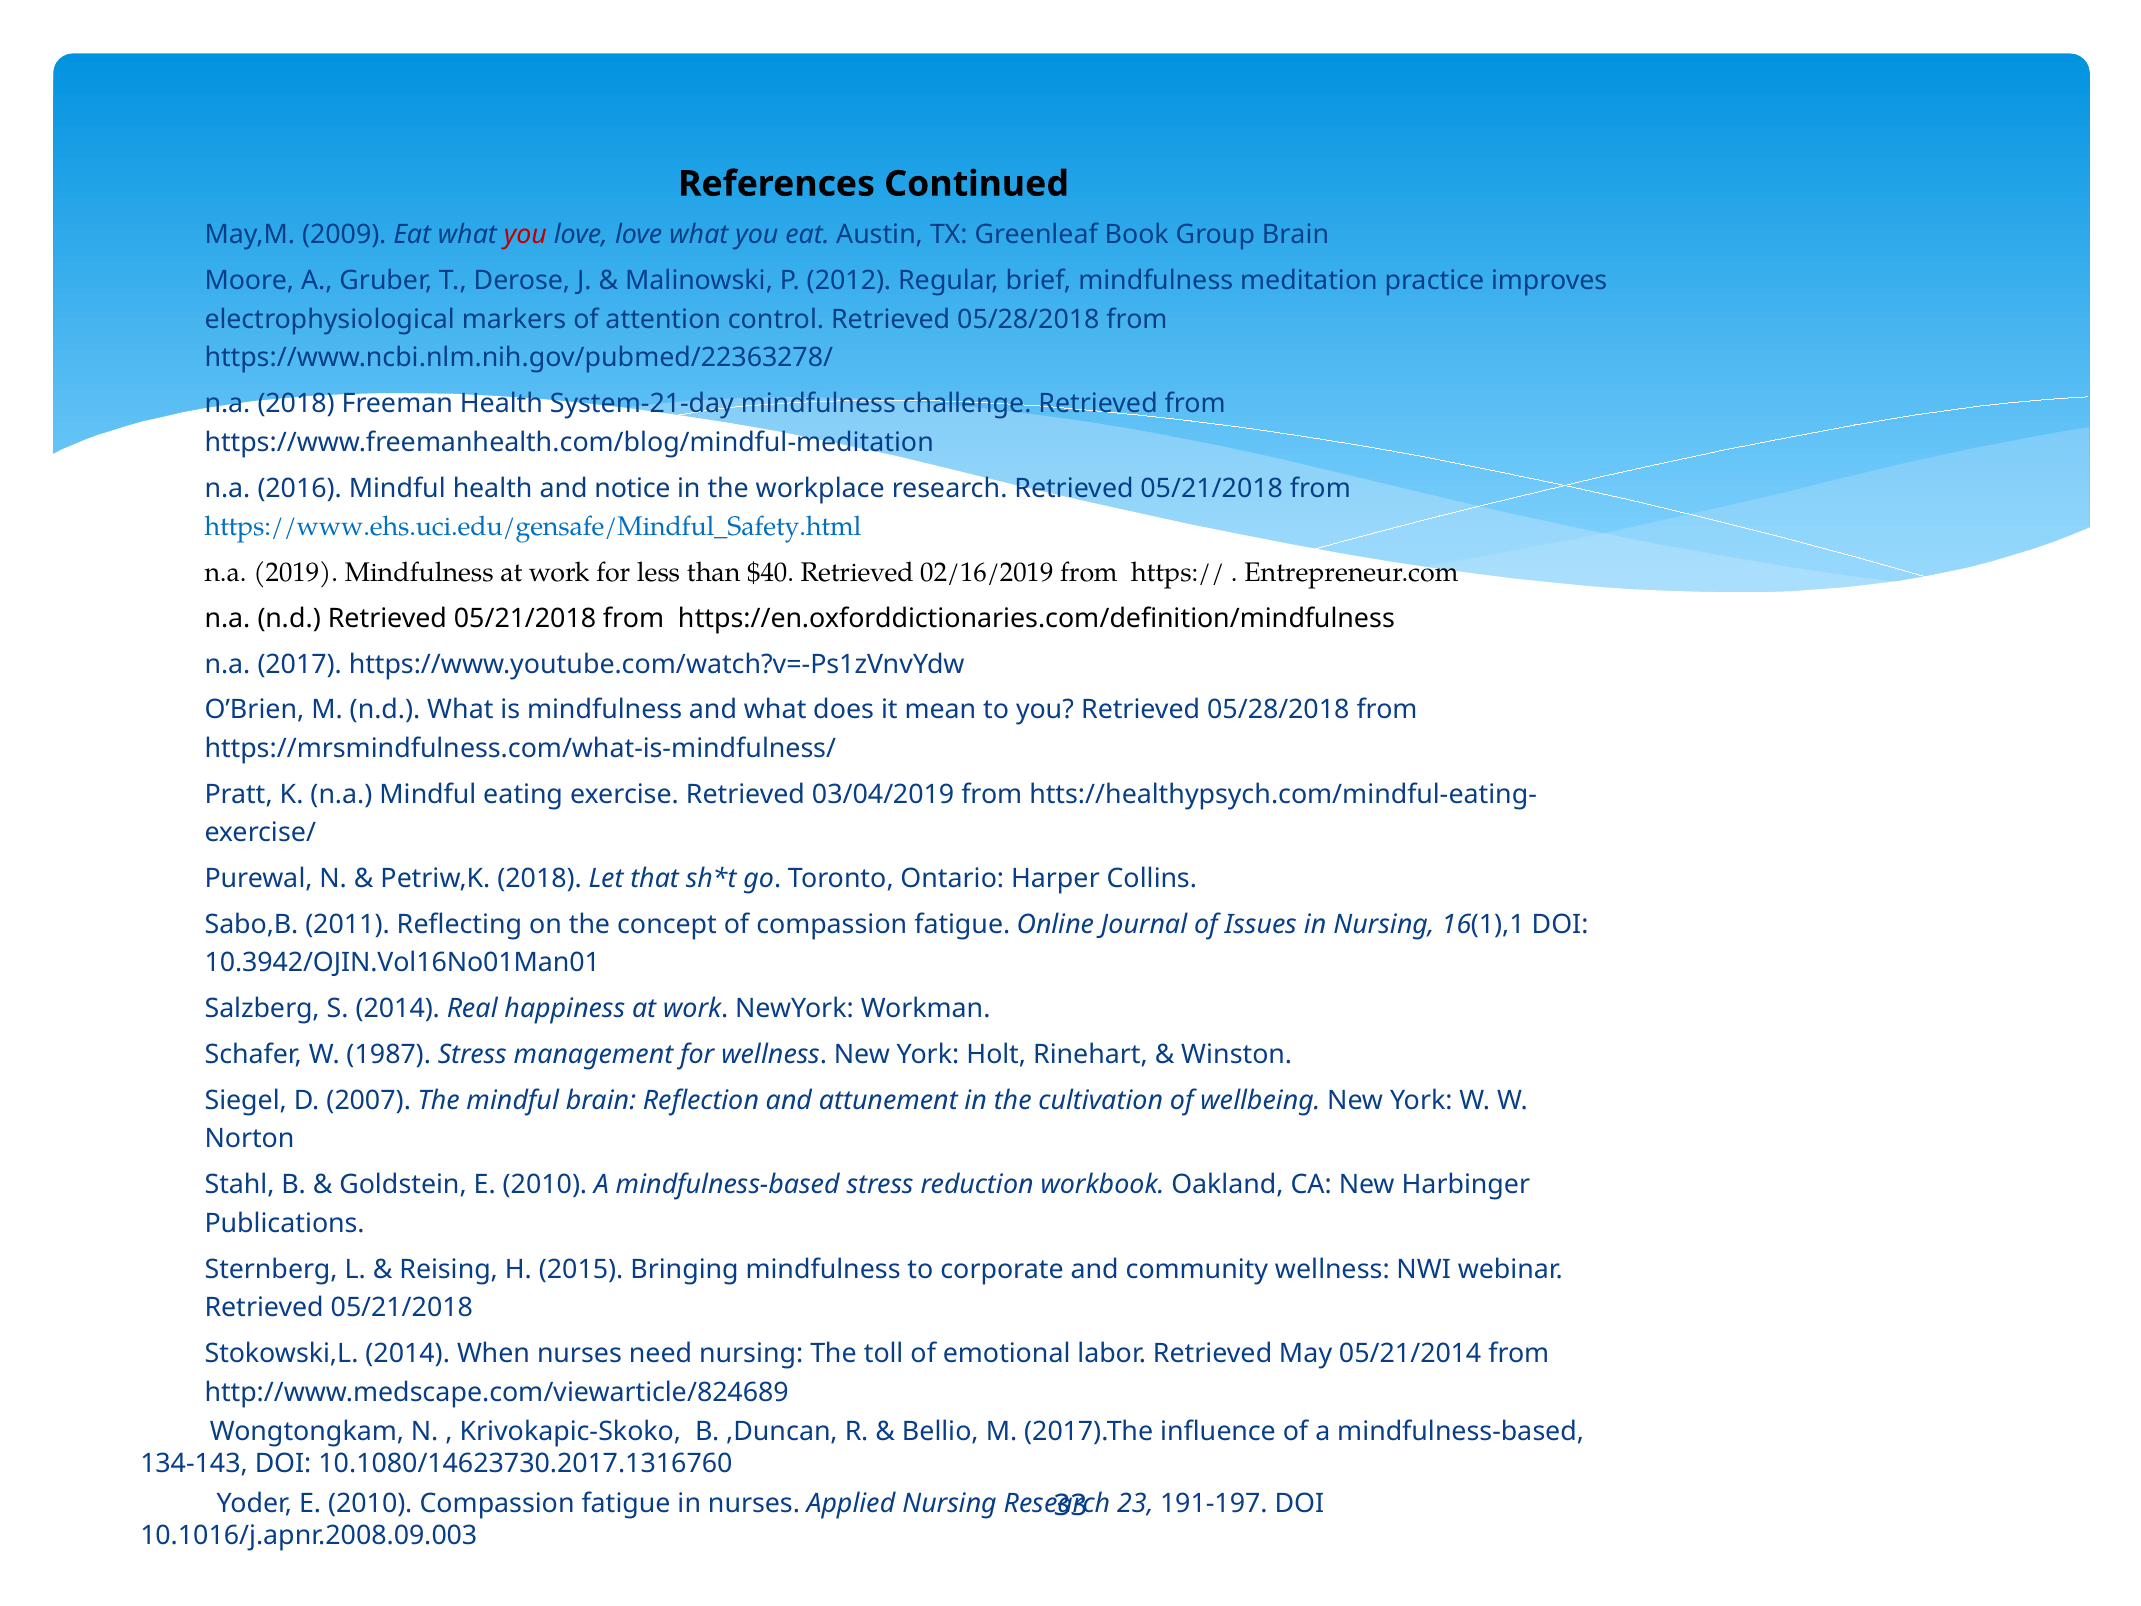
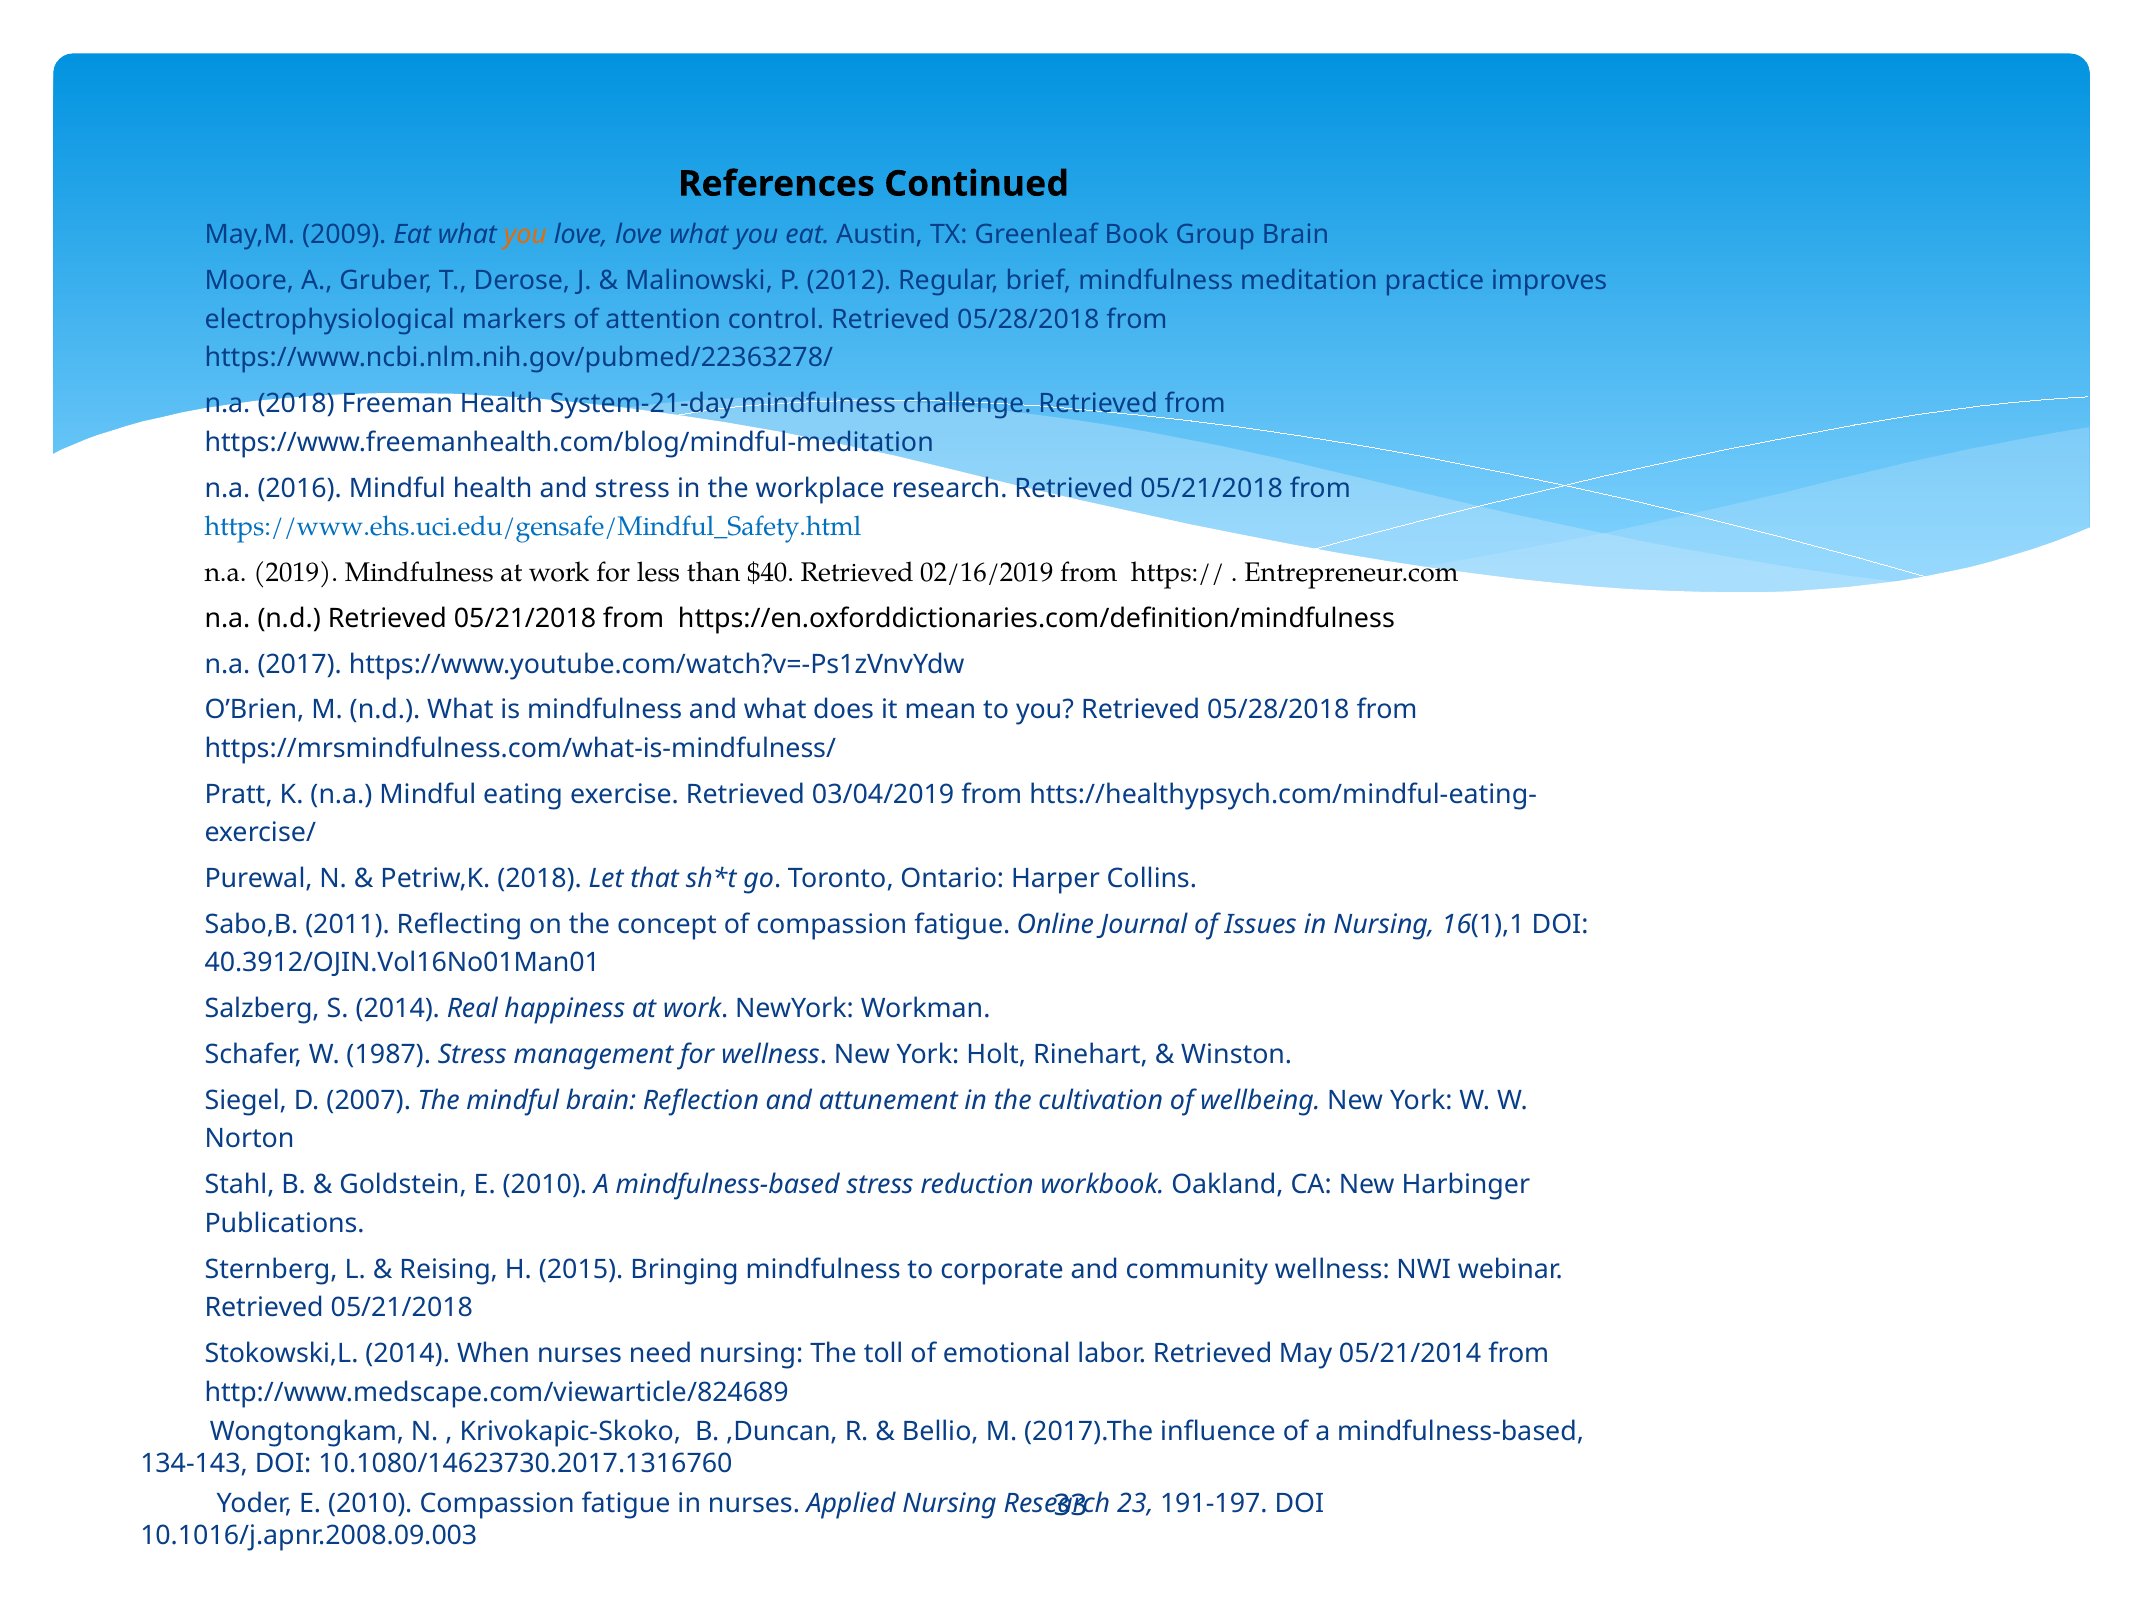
you colour: red -> orange (525, 235)
and notice: notice -> stress (632, 488)
10.3942/OJIN.Vol16No01Man01: 10.3942/OJIN.Vol16No01Man01 -> 40.3912/OJIN.Vol16No01Man01 (402, 963)
